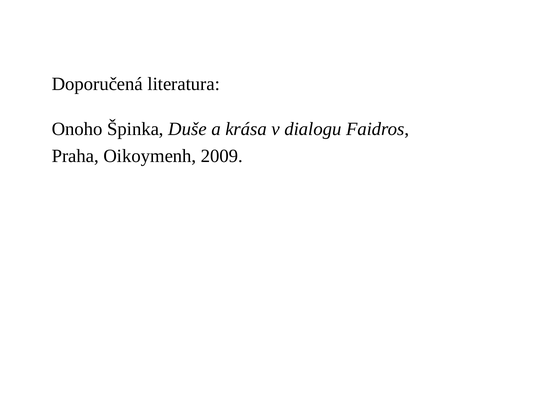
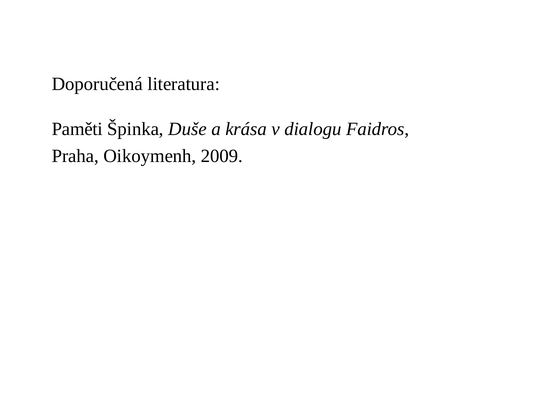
Onoho: Onoho -> Paměti (77, 129)
